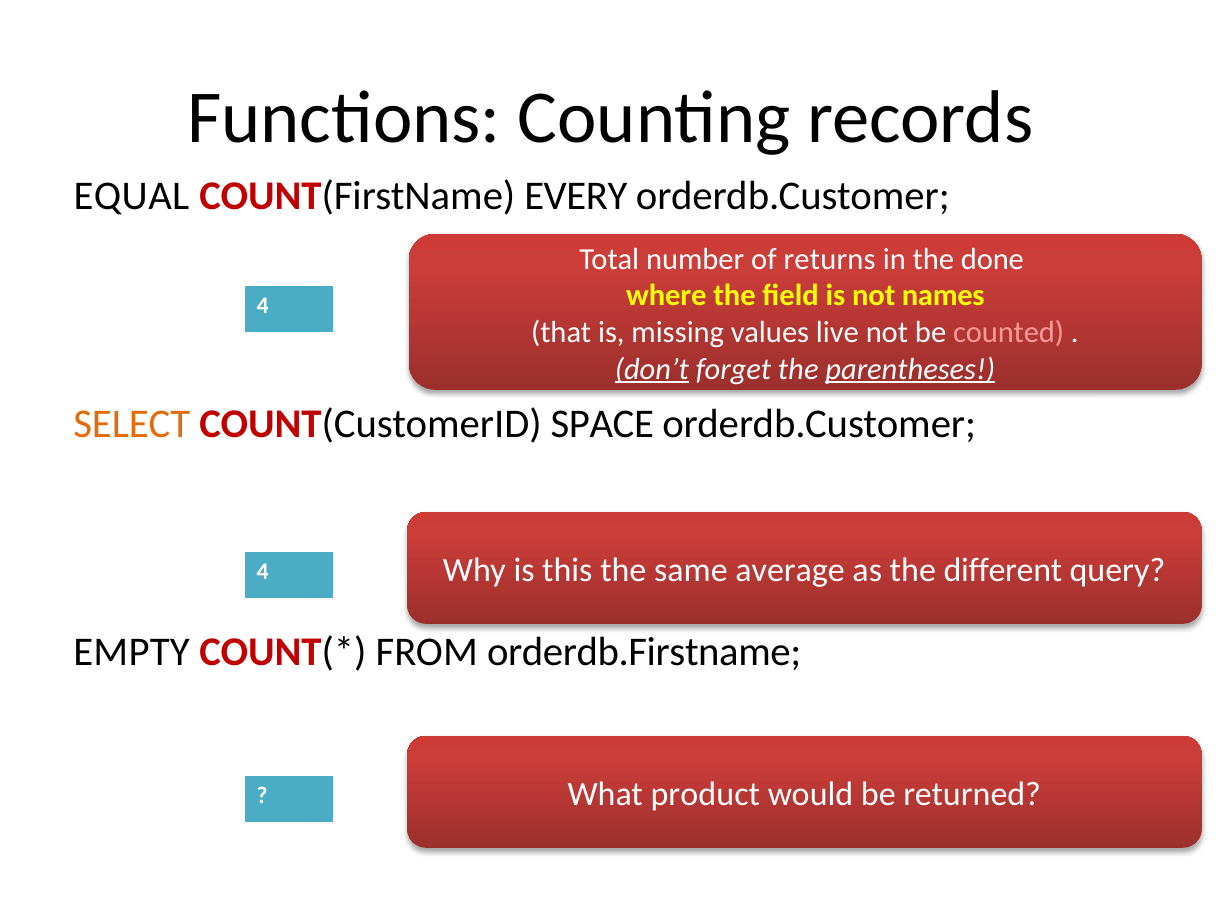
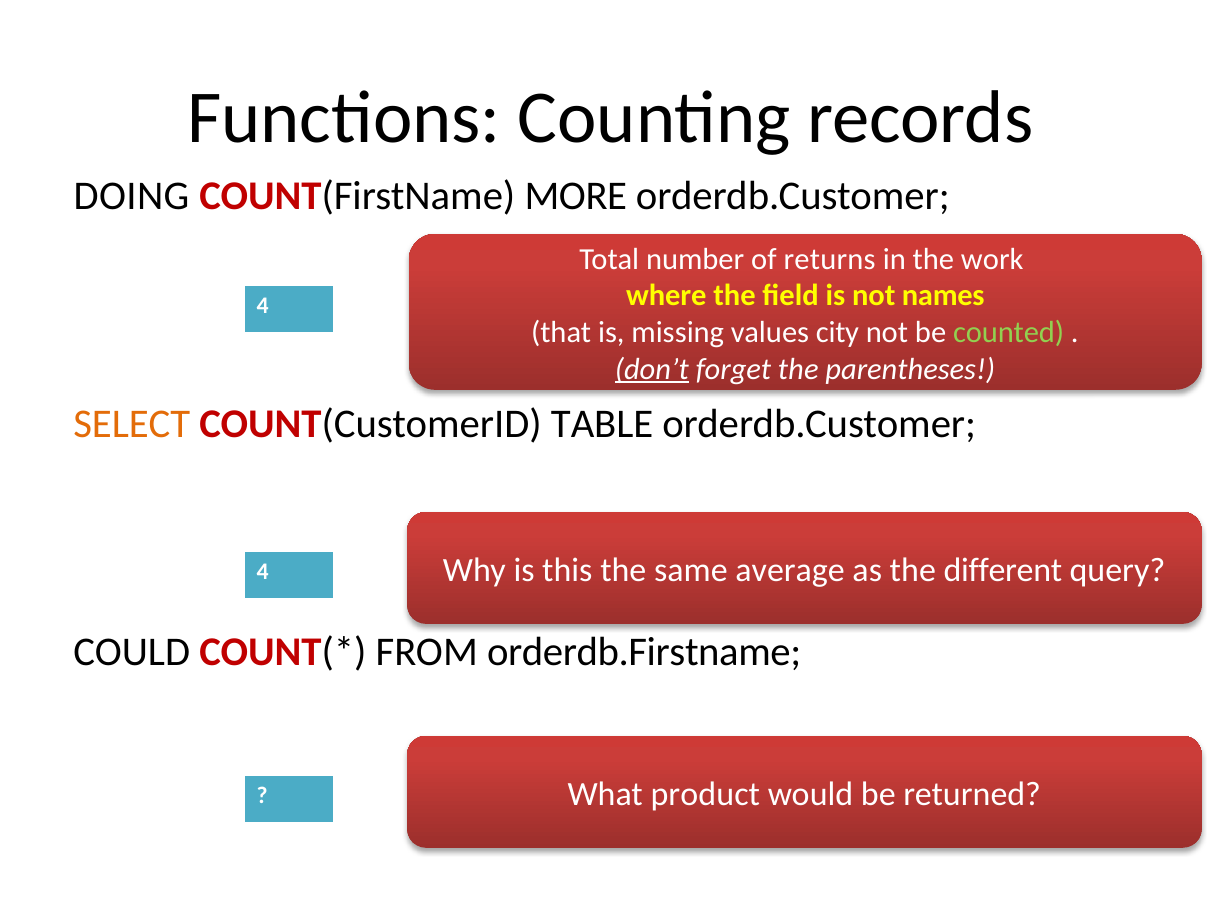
EQUAL: EQUAL -> DOING (131, 196)
EVERY: EVERY -> MORE (576, 196)
done: done -> work (992, 259)
live: live -> city (837, 333)
counted colour: pink -> light green (1009, 333)
parentheses underline: present -> none (910, 369)
SPACE: SPACE -> TABLE (602, 424)
EMPTY: EMPTY -> COULD (132, 652)
